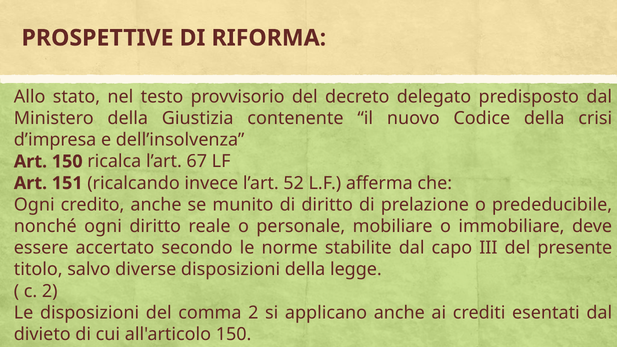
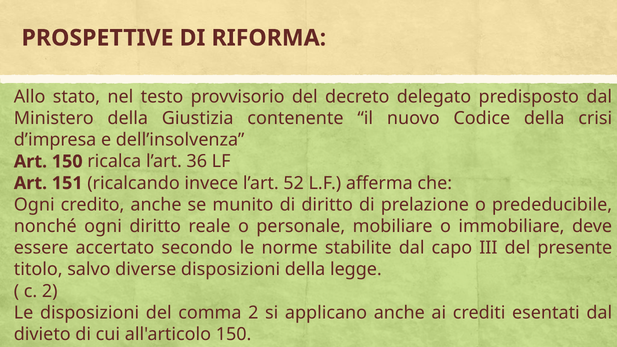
67: 67 -> 36 (197, 162)
